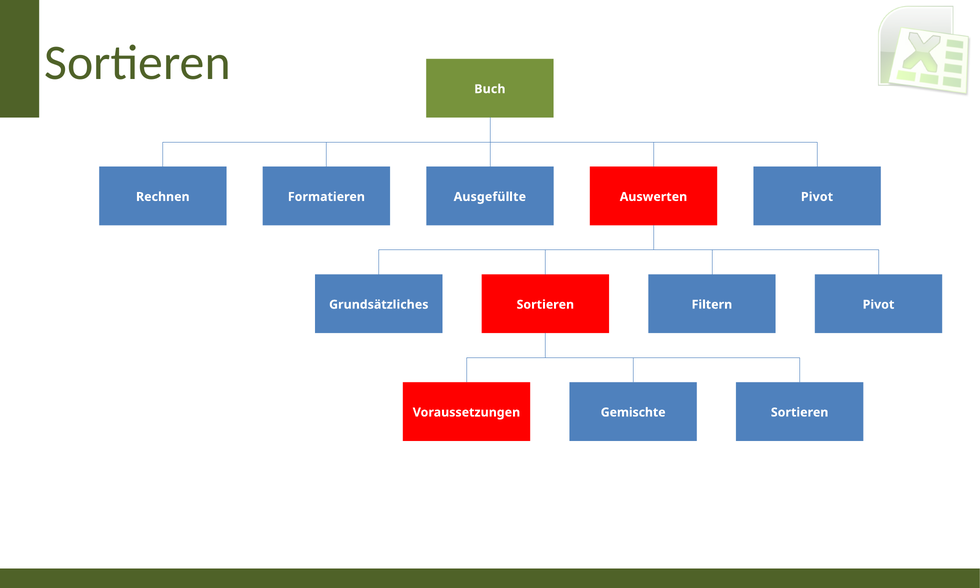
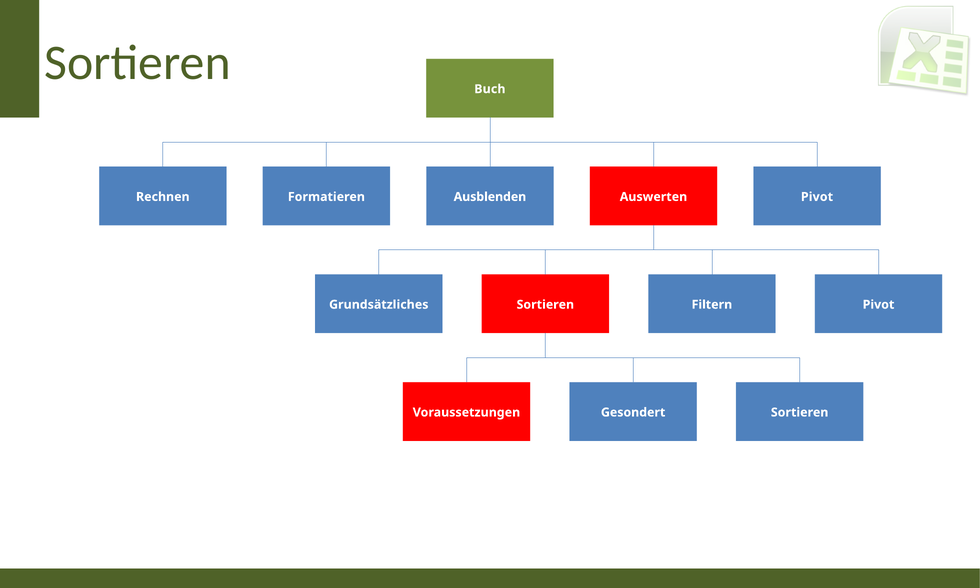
Ausgefüllte: Ausgefüllte -> Ausblenden (490, 197)
Gemischte: Gemischte -> Gesondert (633, 412)
